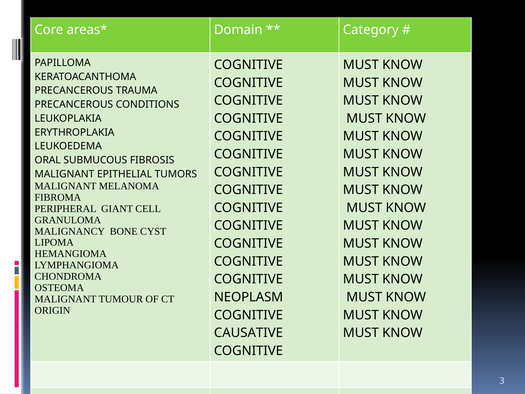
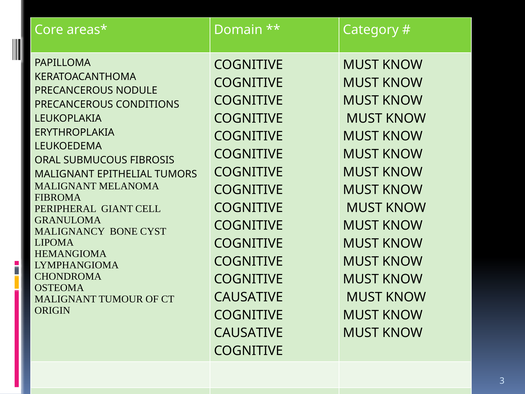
TRAUMA: TRAUMA -> NODULE (137, 91)
NEOPLASM: NEOPLASM -> CAUSATIVE (248, 297)
